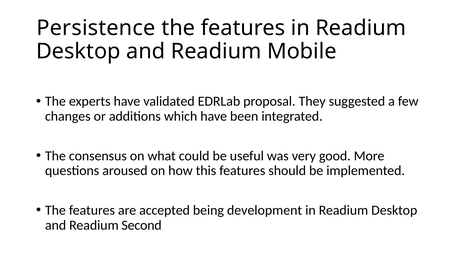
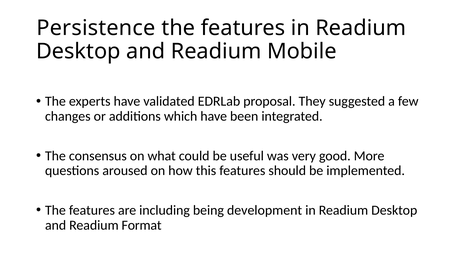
accepted: accepted -> including (165, 211)
Second: Second -> Format (142, 226)
